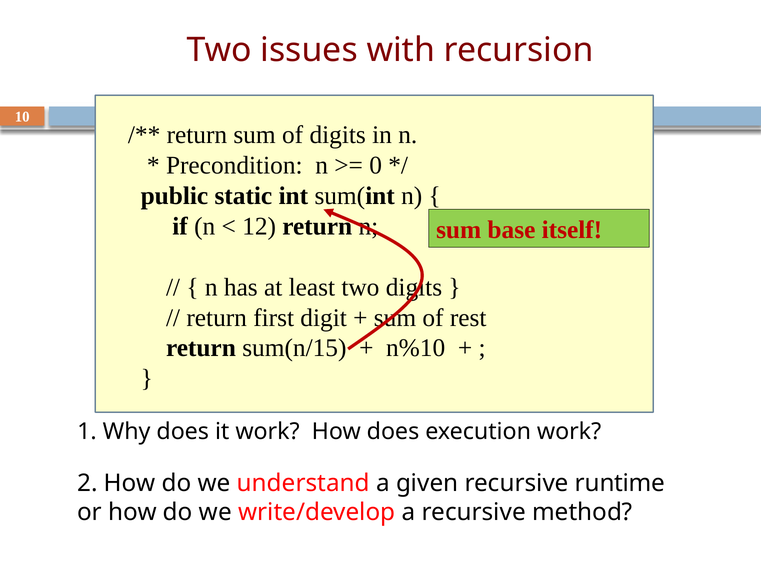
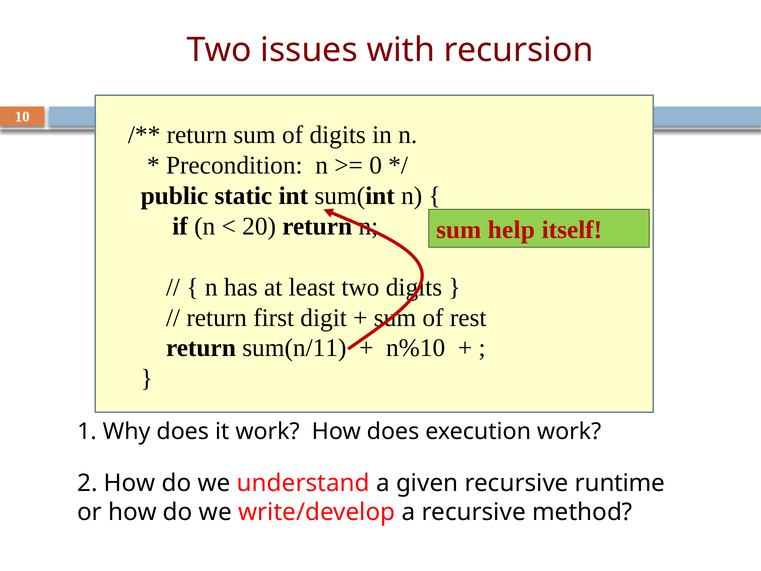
12: 12 -> 20 (259, 226)
base: base -> help (511, 230)
sum(n/15: sum(n/15 -> sum(n/11 (294, 348)
